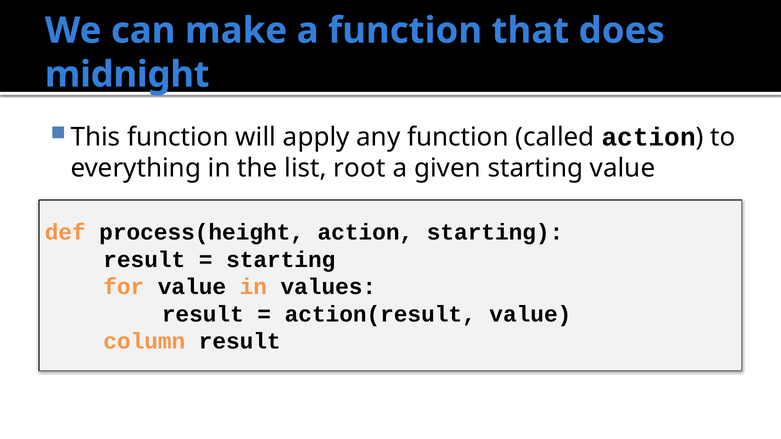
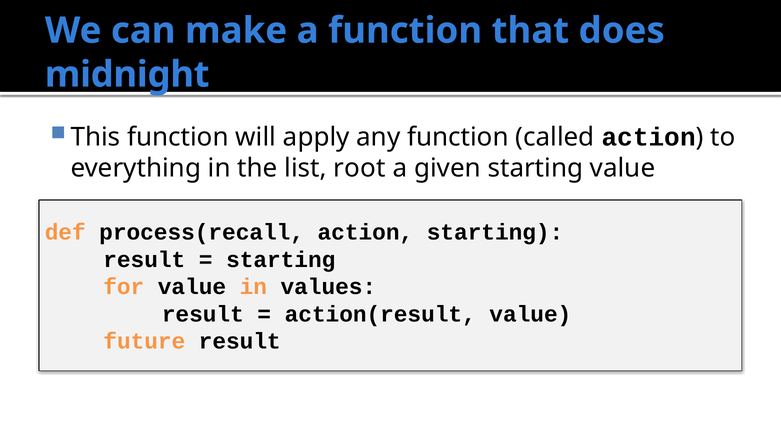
process(height: process(height -> process(recall (202, 233)
column: column -> future (144, 342)
